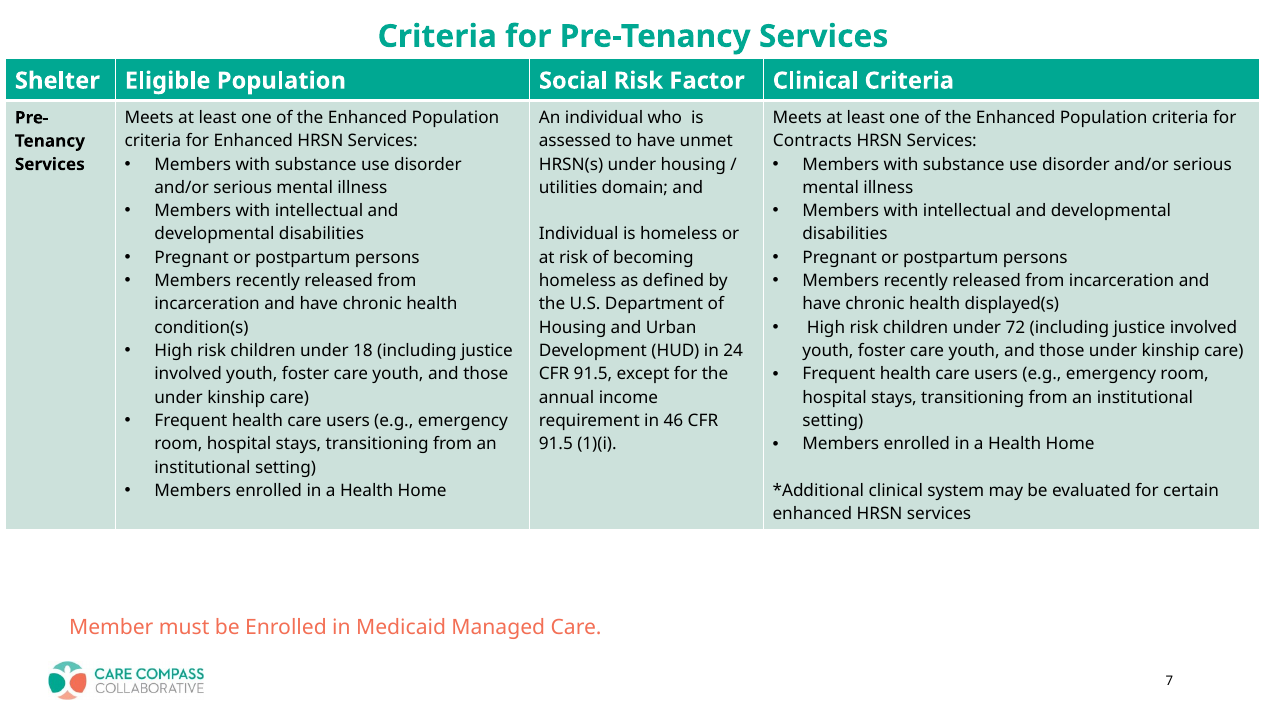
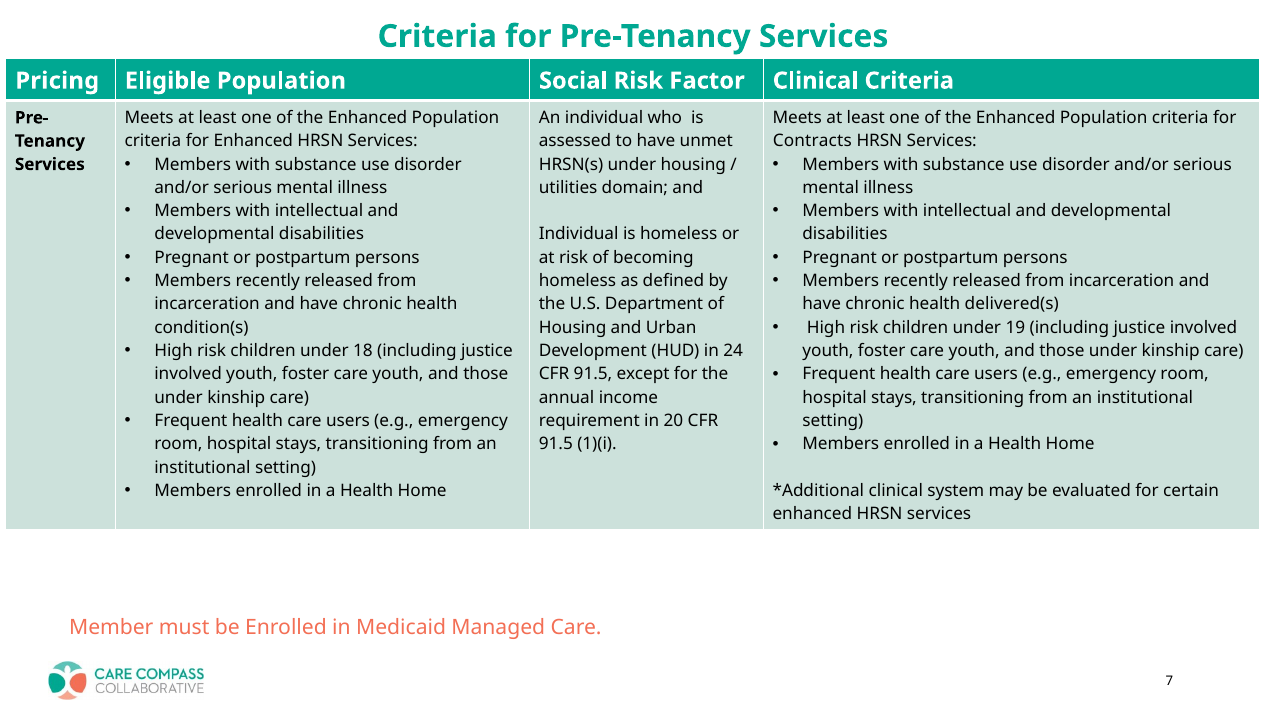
Shelter: Shelter -> Pricing (57, 81)
displayed(s: displayed(s -> delivered(s (1012, 304)
72: 72 -> 19 (1015, 328)
46: 46 -> 20 (673, 421)
